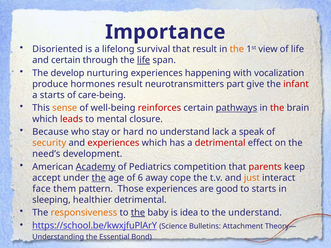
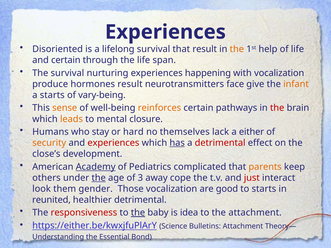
Importance: Importance -> Experiences (165, 32)
view: view -> help (268, 49)
life underline: present -> none (144, 60)
The develop: develop -> survival (67, 73)
part: part -> face (235, 84)
infant colour: red -> orange (296, 84)
care-being: care-being -> vary-being (102, 95)
reinforces colour: red -> orange (159, 108)
pathways underline: present -> none (237, 108)
leads colour: red -> orange (72, 119)
Because: Because -> Humans (50, 132)
no understand: understand -> themselves (185, 132)
speak: speak -> either (252, 132)
has underline: none -> present (177, 143)
need’s: need’s -> close’s (46, 154)
competition: competition -> complicated (200, 167)
parents colour: red -> orange (265, 167)
accept: accept -> others (46, 178)
6: 6 -> 3 (140, 178)
just colour: orange -> red (252, 178)
face: face -> look (42, 189)
pattern: pattern -> gender (96, 189)
Those experiences: experiences -> vocalization (172, 189)
sleeping: sleeping -> reunited (51, 200)
responsiveness colour: orange -> red (84, 213)
the understand: understand -> attachment (255, 213)
https://school.be/kwxjfuPlArY: https://school.be/kwxjfuPlArY -> https://either.be/kwxjfuPlArY (95, 226)
